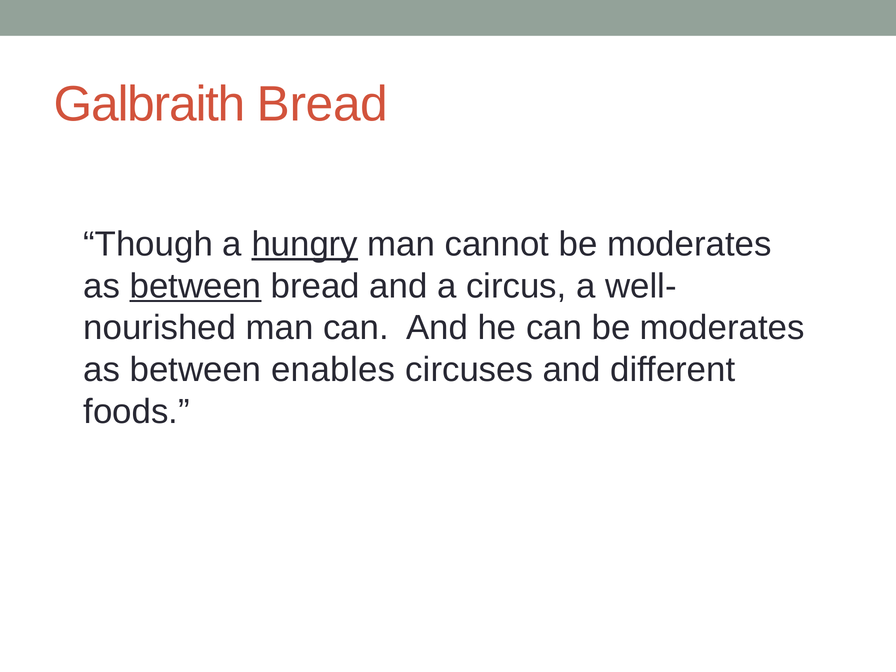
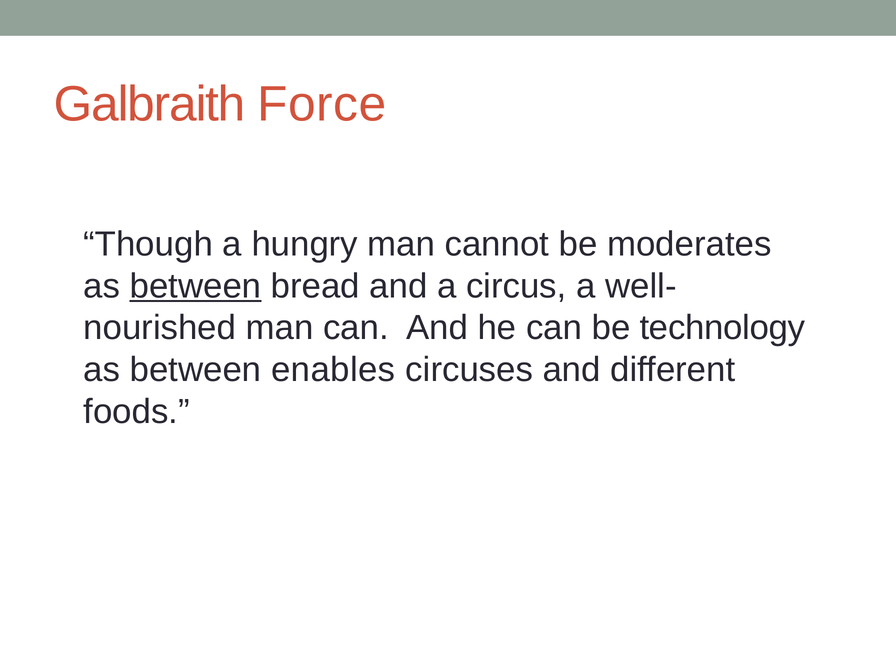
Galbraith Bread: Bread -> Force (322, 104)
hungry underline: present -> none (305, 244)
can be moderates: moderates -> technology (722, 328)
